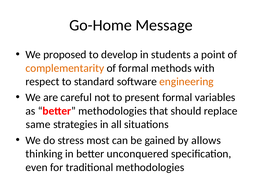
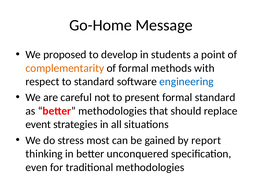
engineering colour: orange -> blue (187, 82)
formal variables: variables -> standard (215, 98)
same: same -> event (38, 125)
allows: allows -> report (206, 141)
